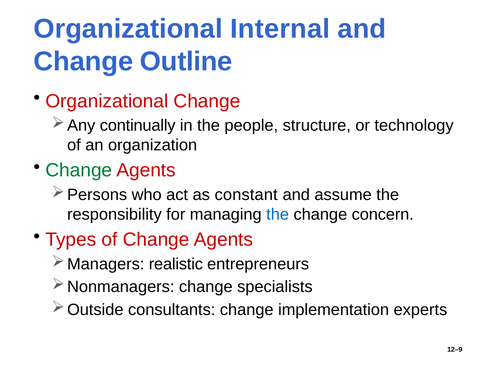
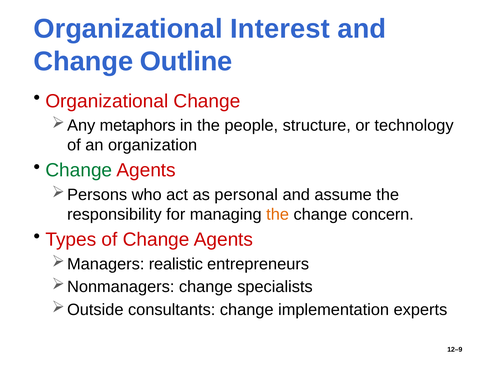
Internal: Internal -> Interest (280, 29)
continually: continually -> metaphors (138, 126)
constant: constant -> personal (246, 195)
the colour: blue -> orange (278, 214)
